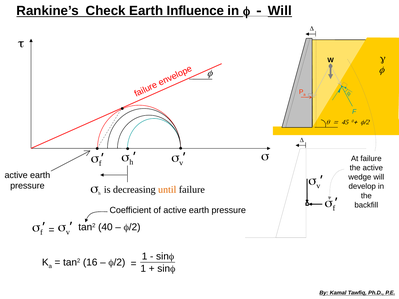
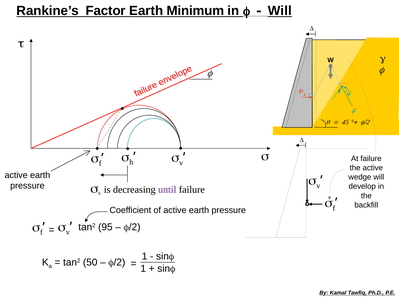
Check: Check -> Factor (106, 11)
Influence: Influence -> Minimum (195, 11)
until colour: orange -> purple (167, 190)
40: 40 -> 95 (105, 227)
16: 16 -> 50 (90, 263)
